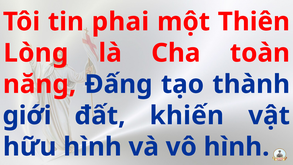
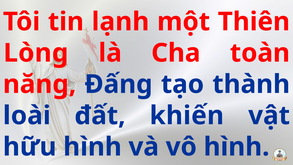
phai: phai -> lạnh (120, 22)
giới: giới -> loài (27, 115)
